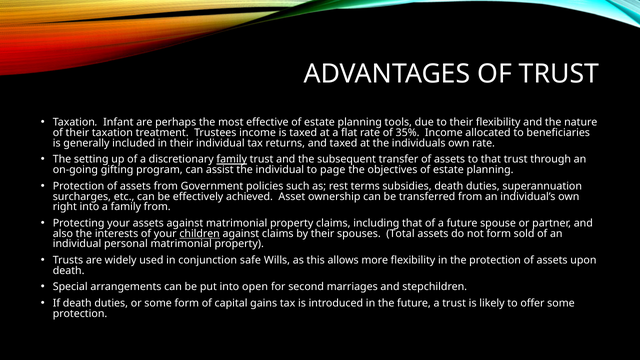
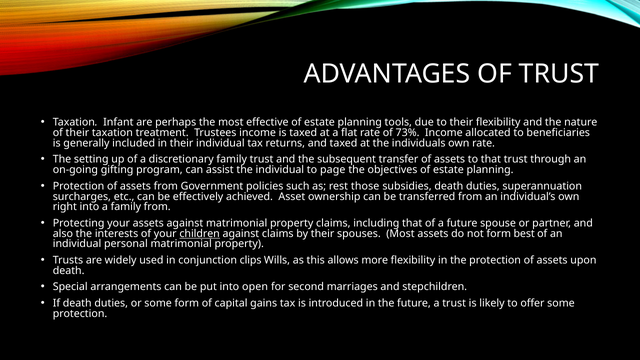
35%: 35% -> 73% (408, 133)
family underline: present -> none (232, 159)
terms: terms -> those (365, 186)
spouses Total: Total -> Most (400, 234)
sold: sold -> best (524, 234)
safe: safe -> clips (251, 260)
